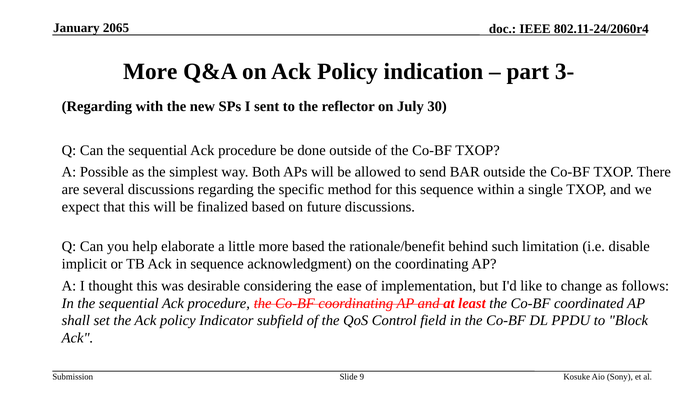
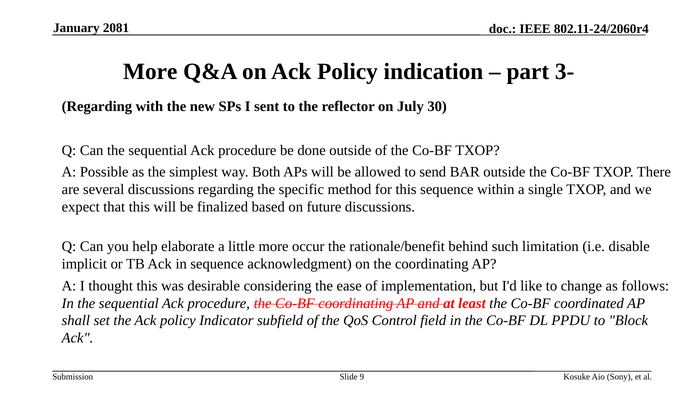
2065: 2065 -> 2081 (116, 28)
more based: based -> occur (308, 246)
